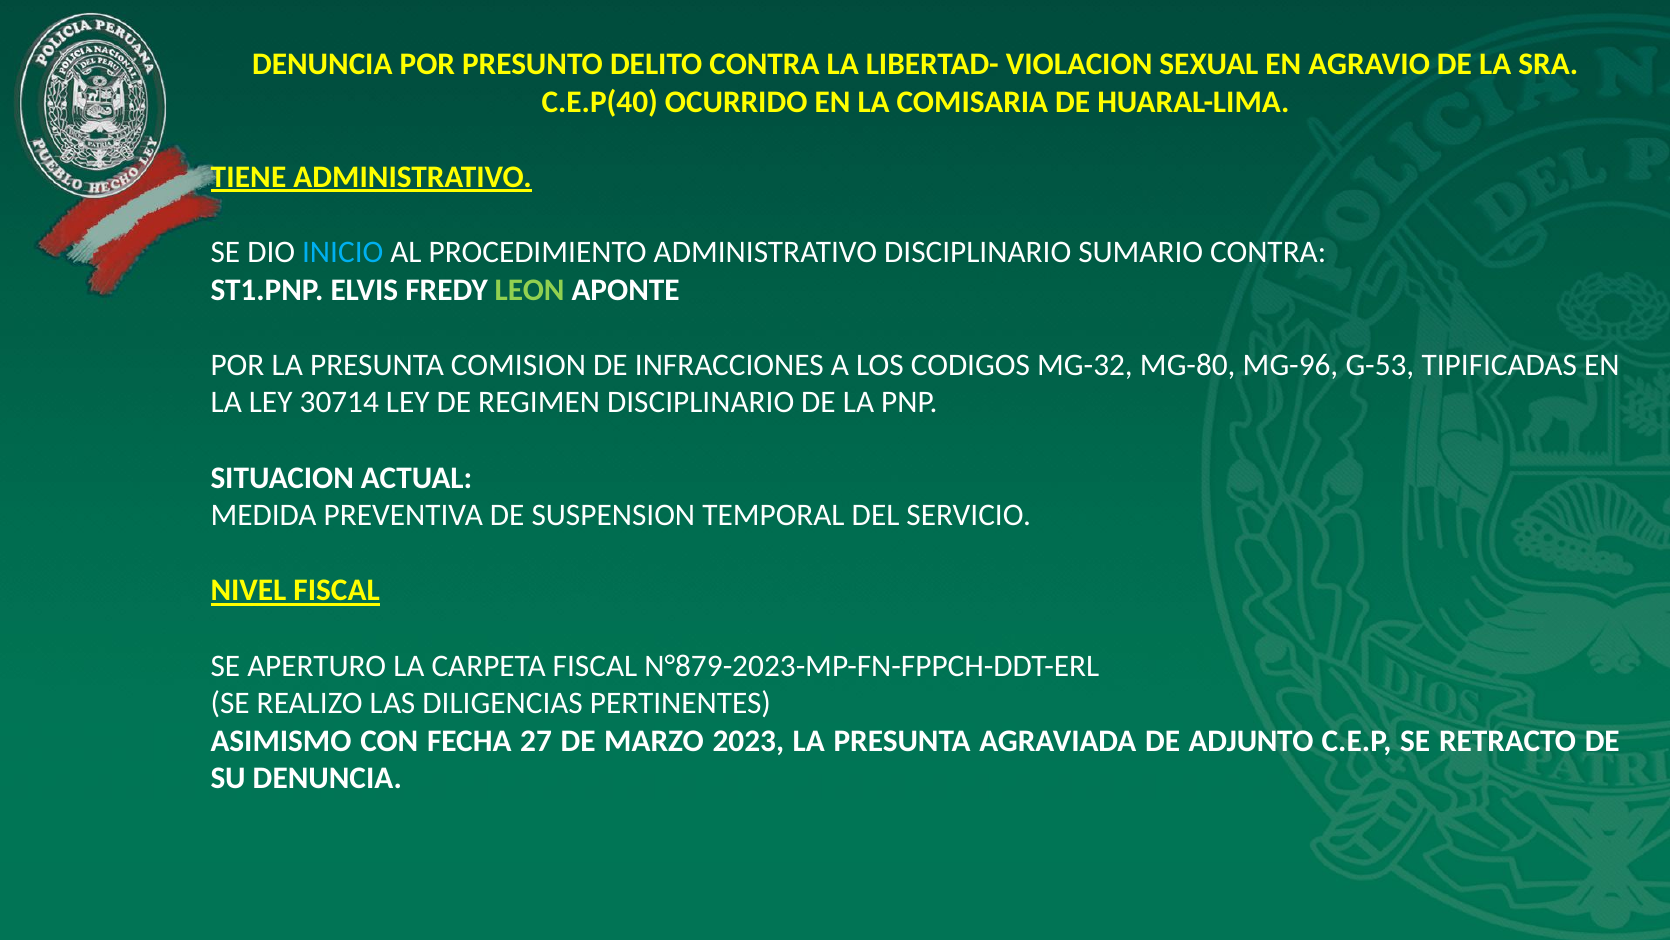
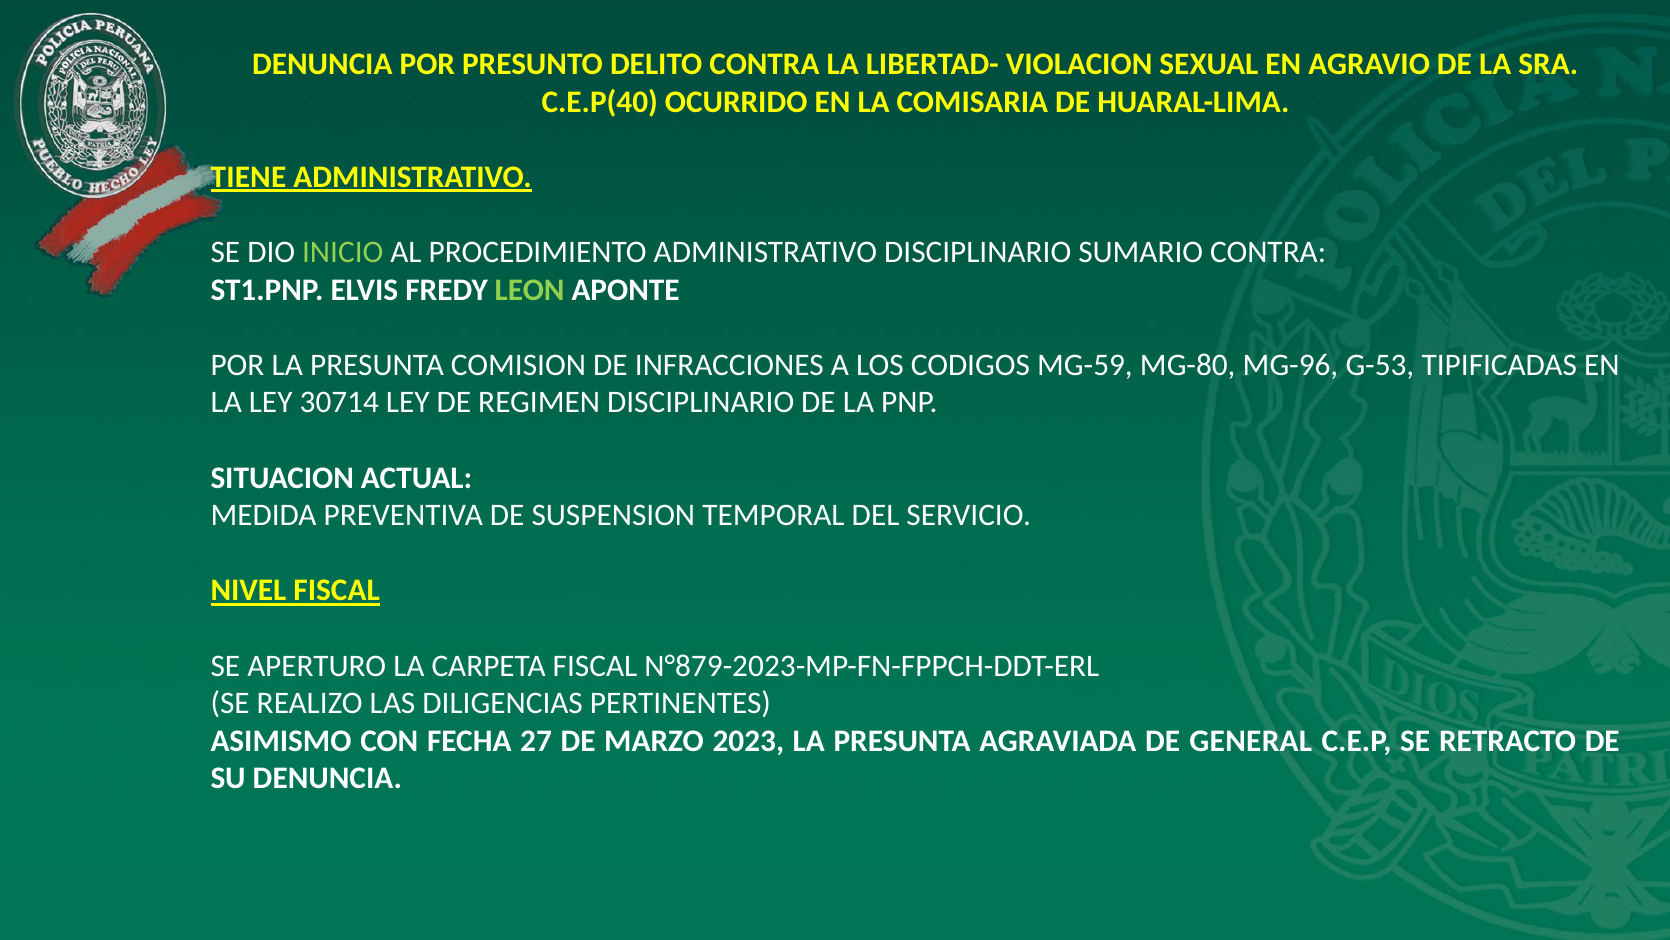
INICIO colour: light blue -> light green (343, 252)
MG-32: MG-32 -> MG-59 (1085, 365)
ADJUNTO: ADJUNTO -> GENERAL (1251, 740)
